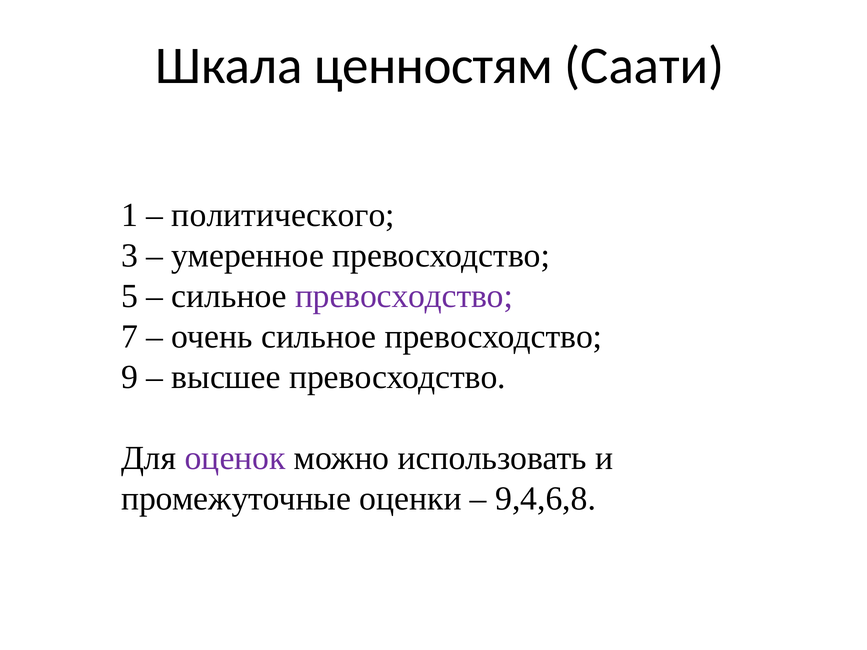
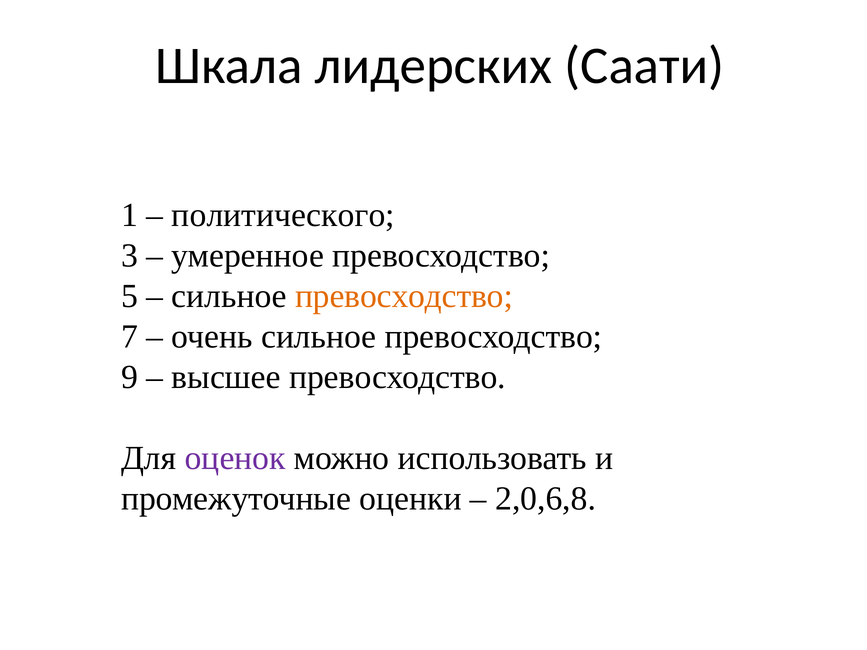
ценностям: ценностям -> лидерских (433, 66)
превосходство colour: purple -> orange (404, 296)
9,4,6,8: 9,4,6,8 -> 2,0,6,8 (546, 499)
